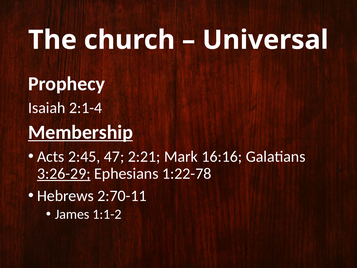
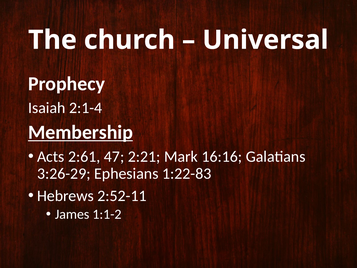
2:45: 2:45 -> 2:61 (84, 156)
3:26-29 underline: present -> none (64, 174)
1:22-78: 1:22-78 -> 1:22-83 (187, 174)
2:70-11: 2:70-11 -> 2:52-11 (122, 196)
